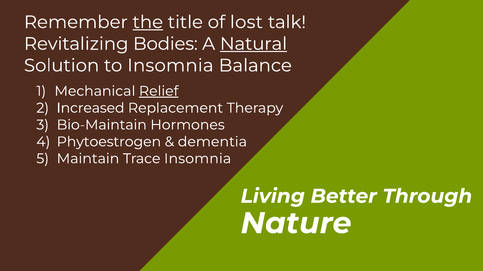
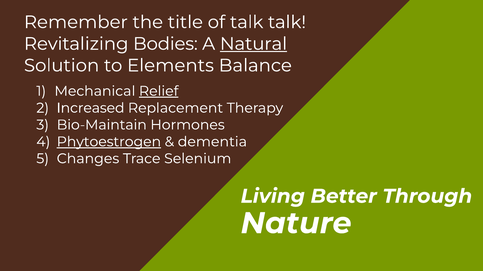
the underline: present -> none (148, 22)
of lost: lost -> talk (247, 22)
to Insomnia: Insomnia -> Elements (171, 66)
Phytoestrogen underline: none -> present (109, 142)
Maintain: Maintain -> Changes (88, 159)
Trace Insomnia: Insomnia -> Selenium (198, 159)
